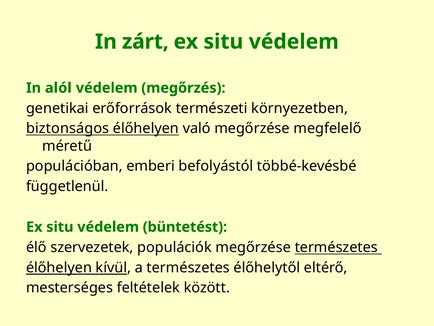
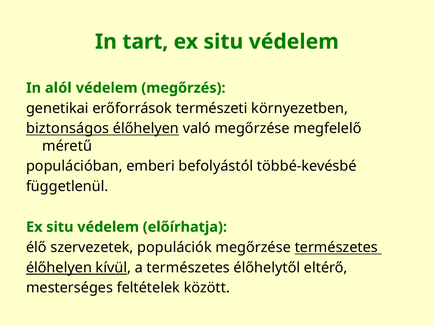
zárt: zárt -> tart (145, 42)
büntetést: büntetést -> előírhatja (185, 227)
